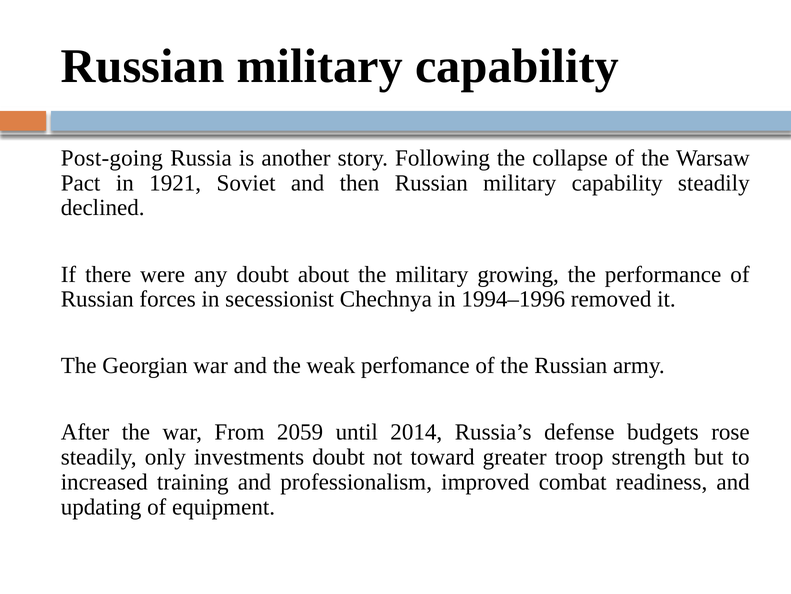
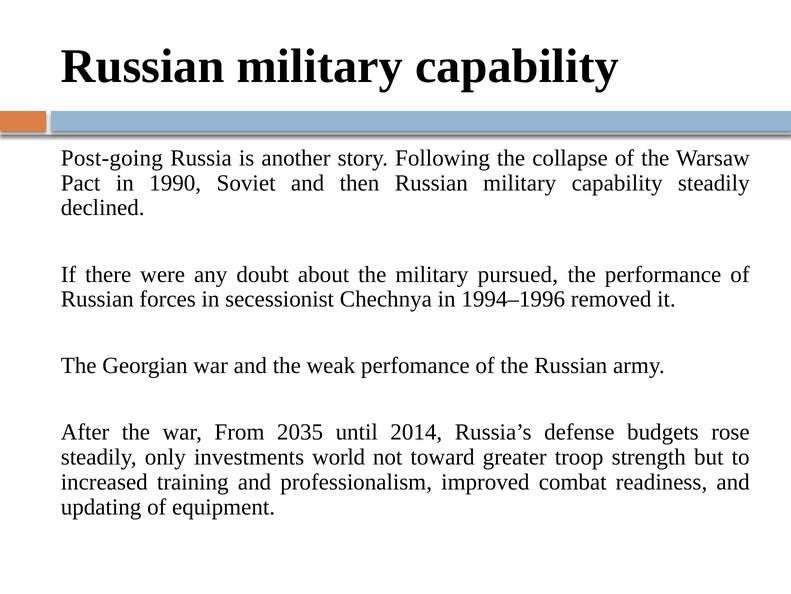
1921: 1921 -> 1990 (175, 183)
growing: growing -> pursued (518, 274)
2059: 2059 -> 2035 (300, 432)
investments doubt: doubt -> world (339, 457)
